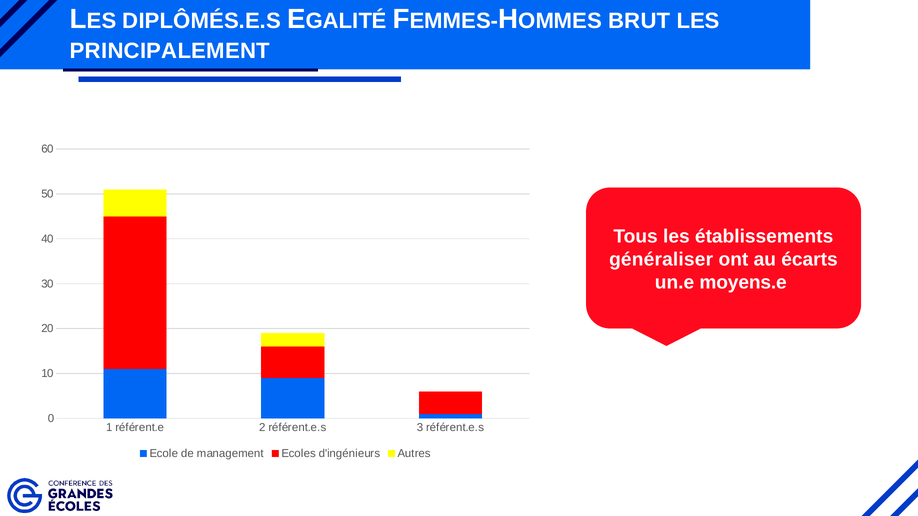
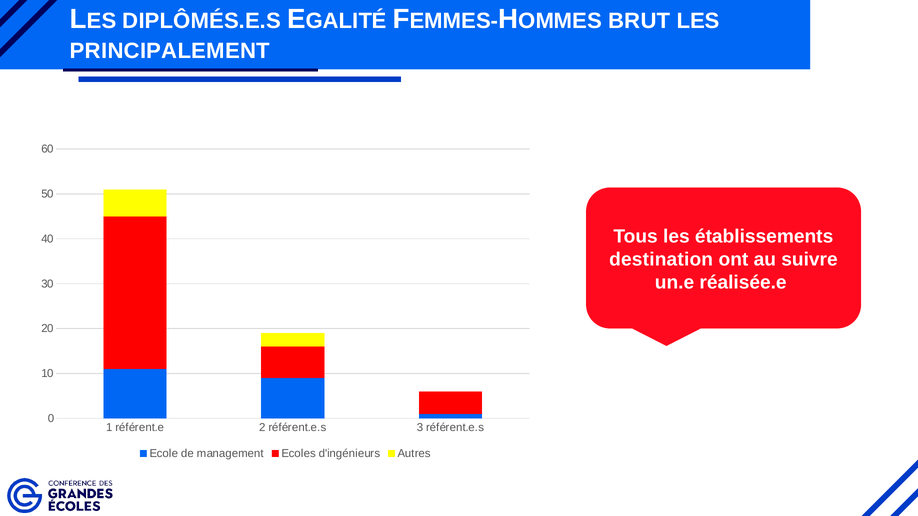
généraliser: généraliser -> destination (661, 259)
écarts: écarts -> suivre (810, 259)
moyens.e: moyens.e -> réalisée.e (743, 282)
